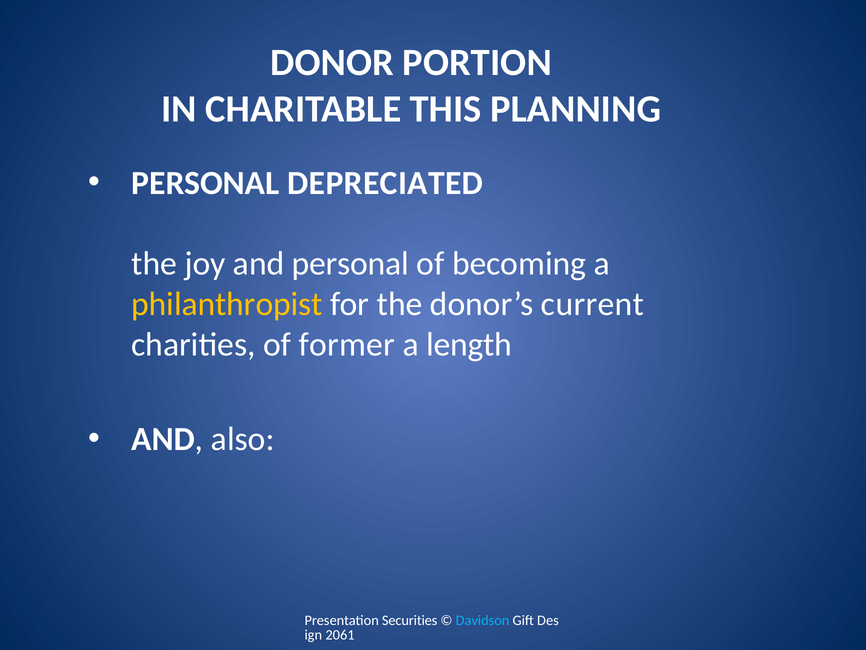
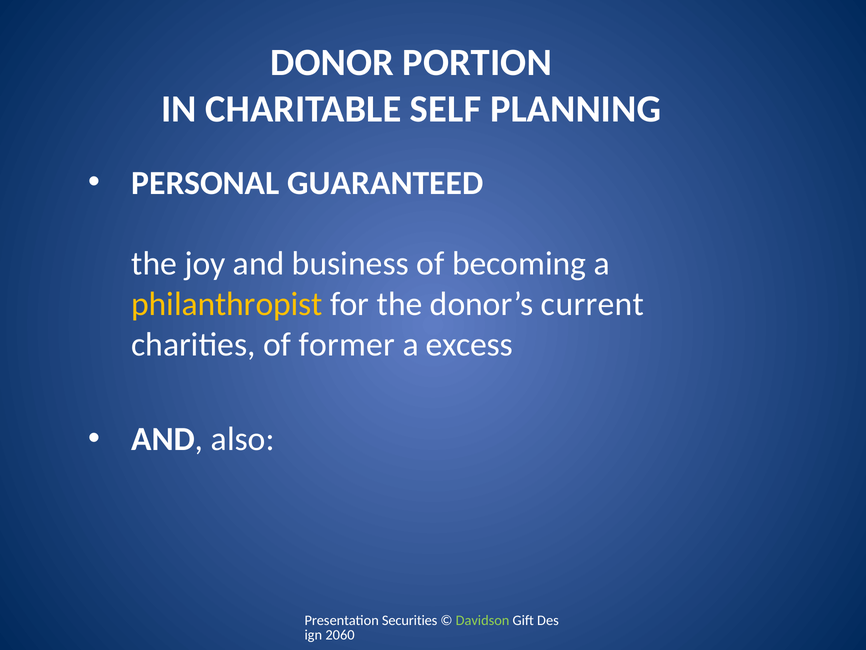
THIS: THIS -> SELF (446, 109)
DEPRECIATED: DEPRECIATED -> GUARANTEED (385, 183)
and personal: personal -> business (350, 264)
length: length -> excess (469, 345)
Davidson colour: light blue -> light green (483, 620)
2061: 2061 -> 2060 (340, 635)
